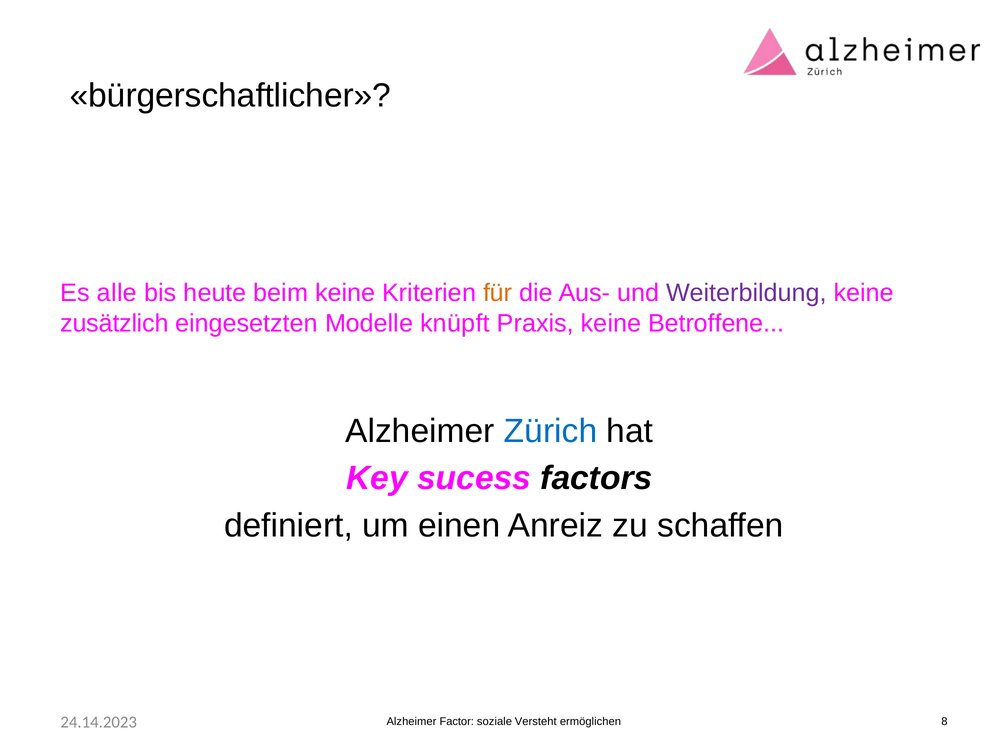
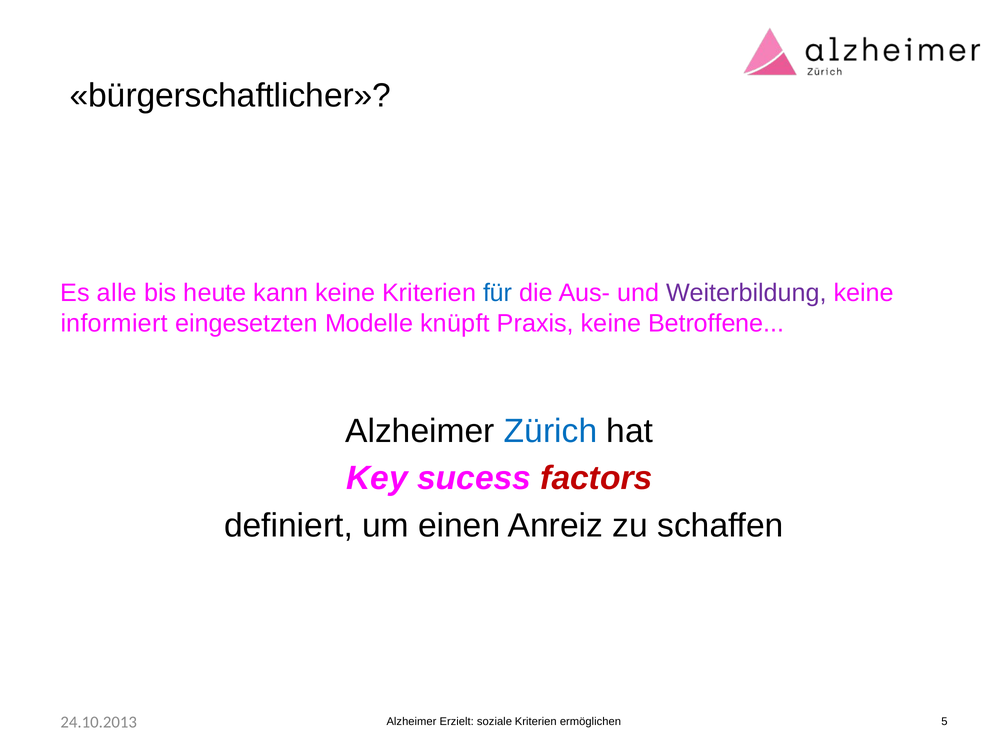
beim: beim -> kann (281, 293)
für colour: orange -> blue (498, 293)
zusätzlich: zusätzlich -> informiert (114, 323)
factors colour: black -> red (596, 478)
24.14.2023: 24.14.2023 -> 24.10.2013 (99, 722)
Factor: Factor -> Erzielt (457, 722)
soziale Versteht: Versteht -> Kriterien (536, 722)
8: 8 -> 5 (944, 722)
